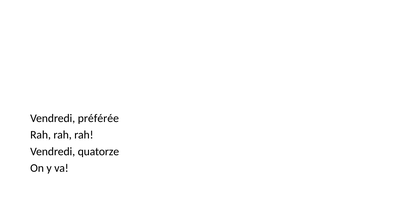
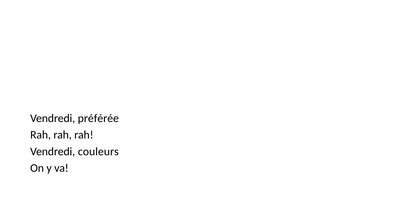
quatorze: quatorze -> couleurs (98, 151)
